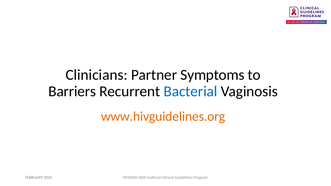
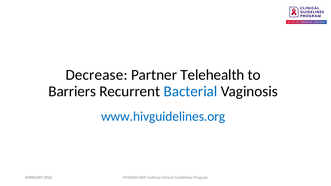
Clinicians: Clinicians -> Decrease (97, 75)
Symptoms: Symptoms -> Telehealth (212, 75)
www.hivguidelines.org colour: orange -> blue (163, 117)
